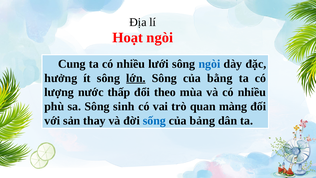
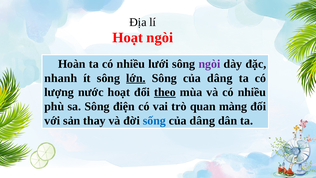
Cung: Cung -> Hoàn (72, 64)
ngòi colour: blue -> purple (209, 64)
hưởng: hưởng -> nhanh (61, 78)
Sông của bằng: bằng -> dâng (220, 78)
nước thấp: thấp -> hoạt (119, 92)
theo underline: none -> present (165, 92)
sinh: sinh -> điện (124, 106)
bảng: bảng -> dâng (202, 121)
